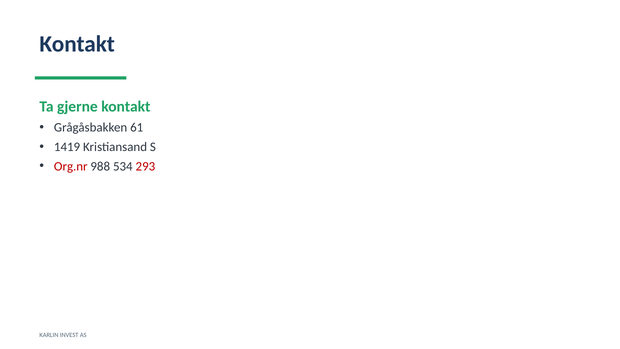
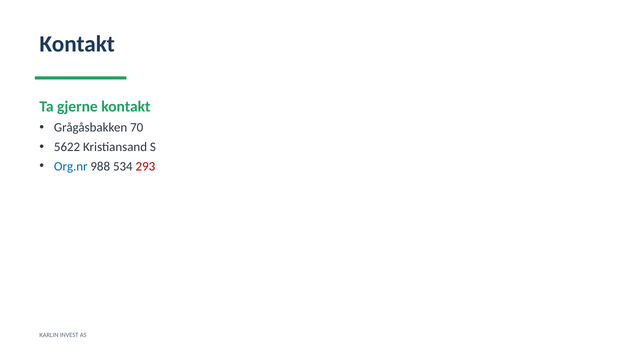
61: 61 -> 70 (137, 127)
1419: 1419 -> 5622 (67, 147)
Org.nr colour: red -> blue (71, 166)
